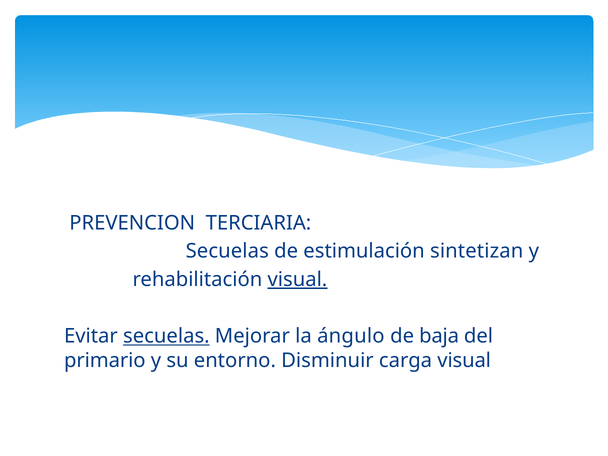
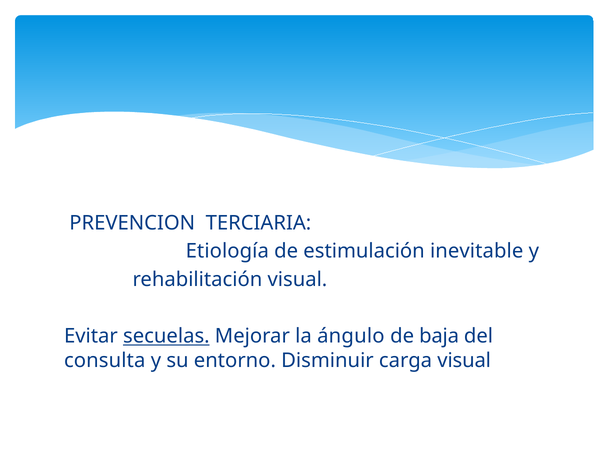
Secuelas: Secuelas -> Etiología (227, 251)
sintetizan: sintetizan -> inevitable (477, 251)
visual underline: present -> none (297, 280)
primario: primario -> consulta (105, 361)
